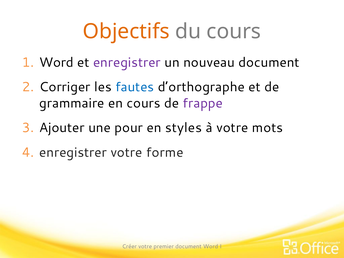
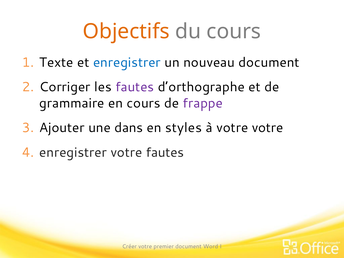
Word: Word -> Texte (56, 62)
enregistrer colour: purple -> blue (127, 62)
fautes colour: blue -> purple (135, 87)
pour: pour -> dans (129, 128)
votre mots: mots -> votre (268, 128)
votre forme: forme -> fautes (165, 152)
